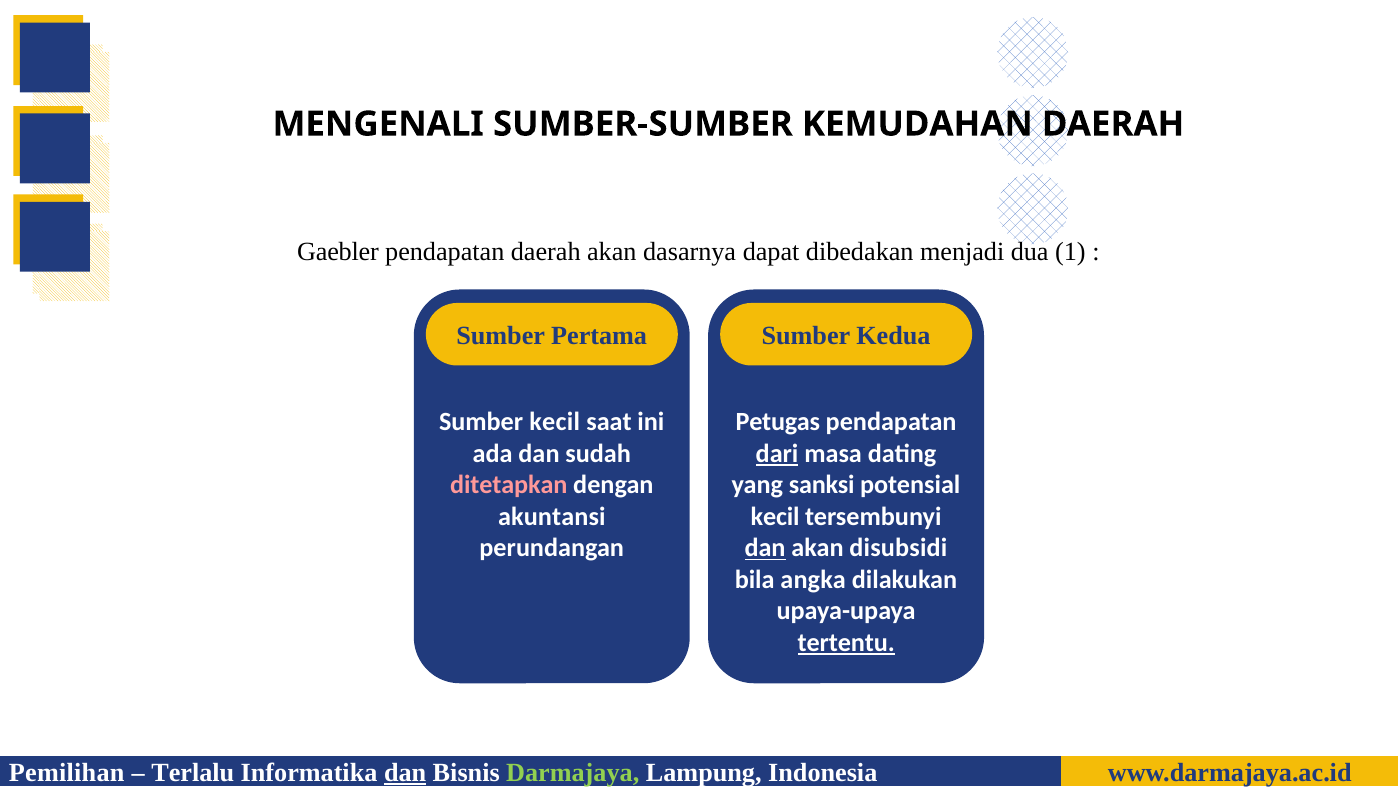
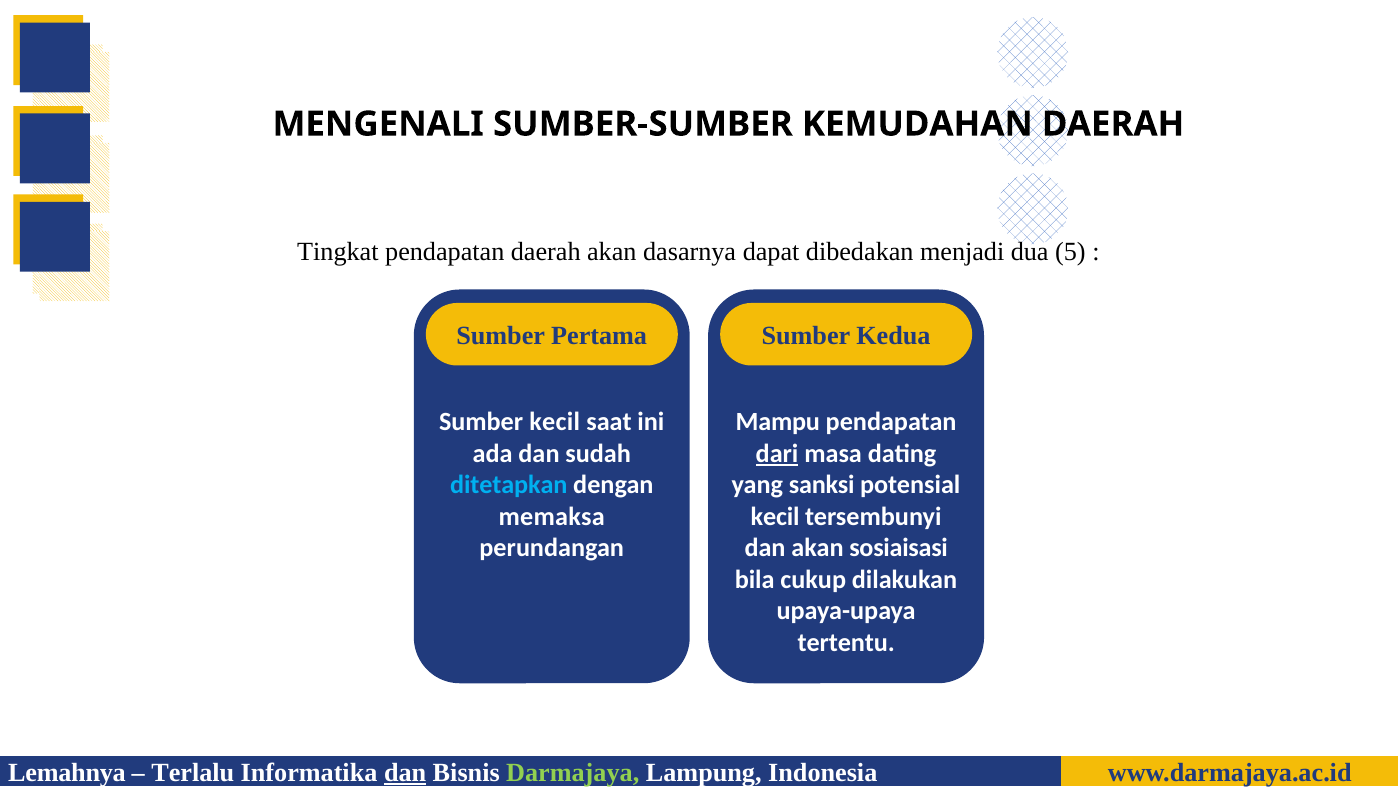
Gaebler: Gaebler -> Tingkat (338, 252)
1: 1 -> 5 (1070, 252)
Petugas: Petugas -> Mampu (778, 422)
ditetapkan colour: pink -> light blue (509, 485)
akuntansi: akuntansi -> memaksa (552, 516)
dan underline: present -> none (765, 548)
disubsidi: disubsidi -> sosiaisasi (899, 548)
angka: angka -> cukup (813, 579)
tertentu underline: present -> none (846, 642)
Pemilihan: Pemilihan -> Lemahnya (67, 772)
